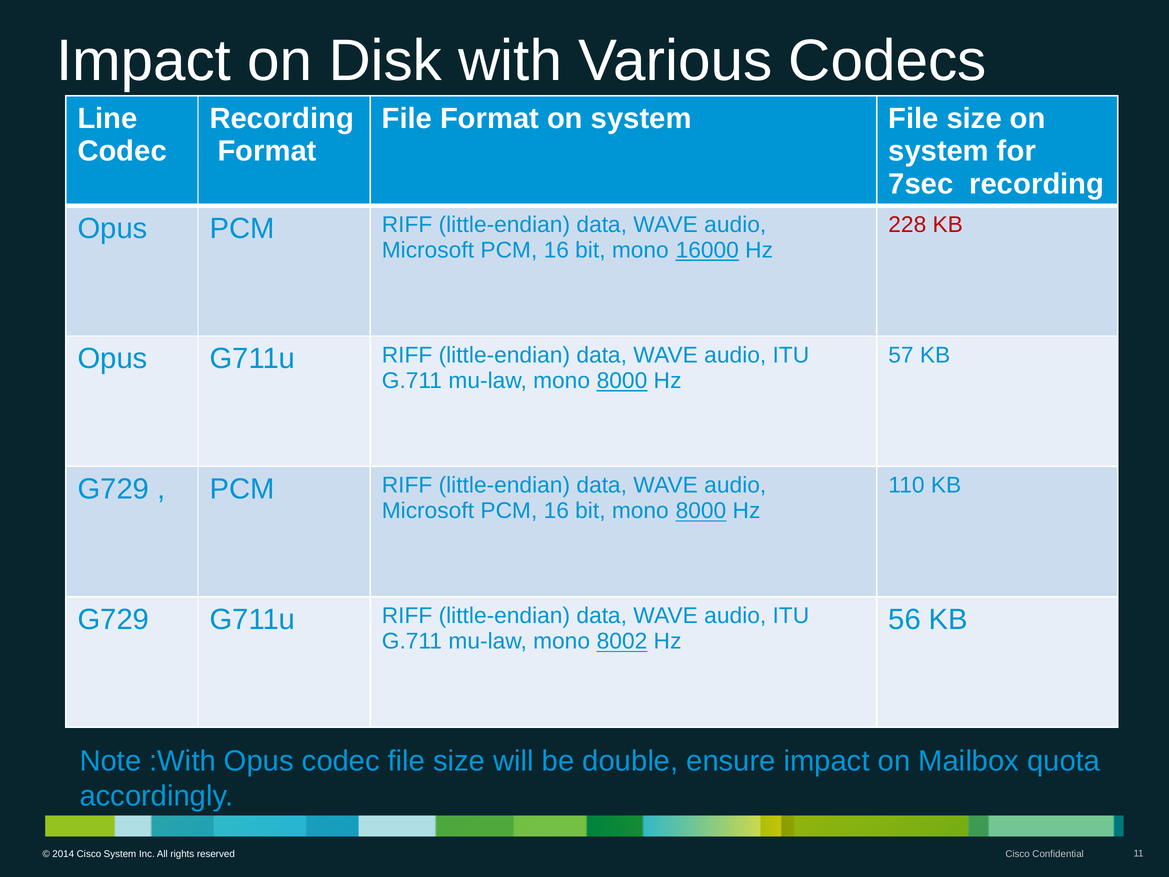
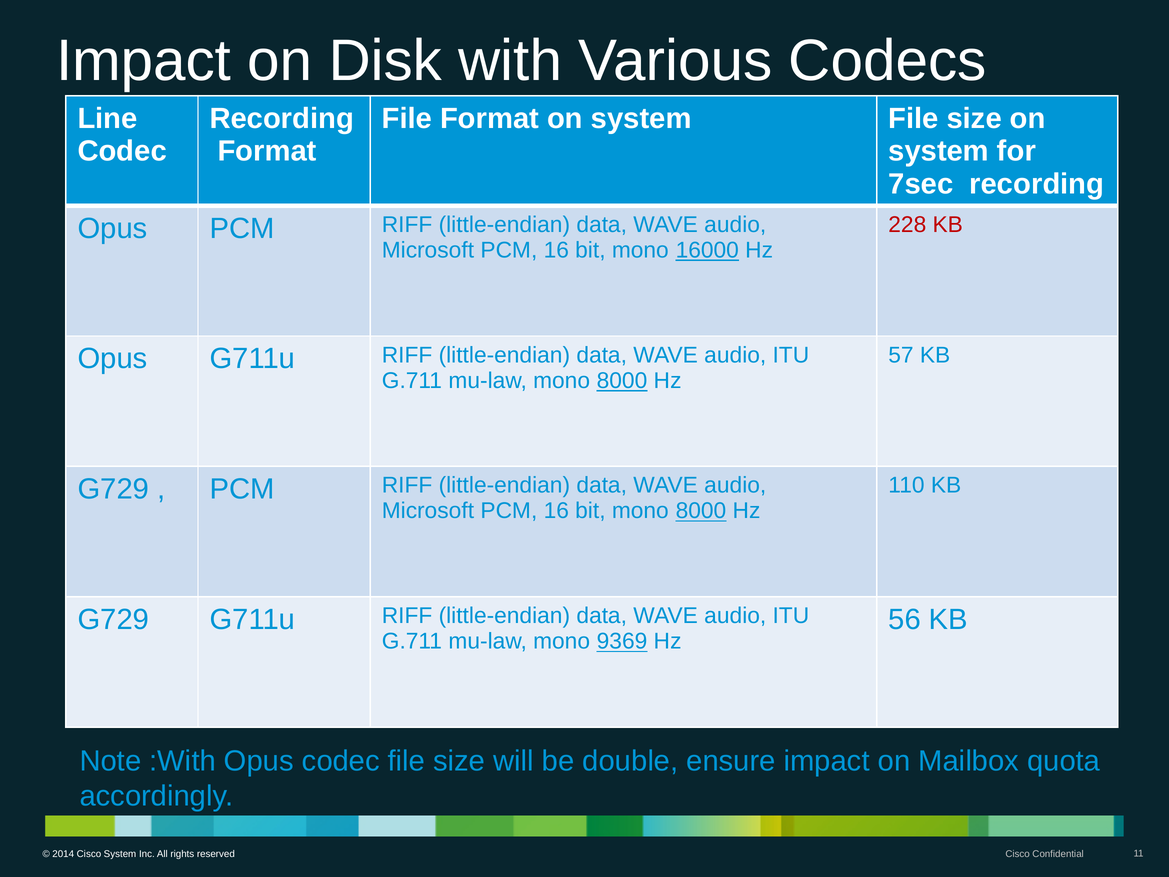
8002: 8002 -> 9369 (622, 641)
